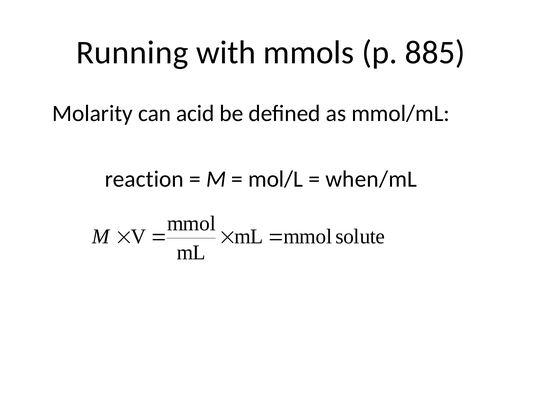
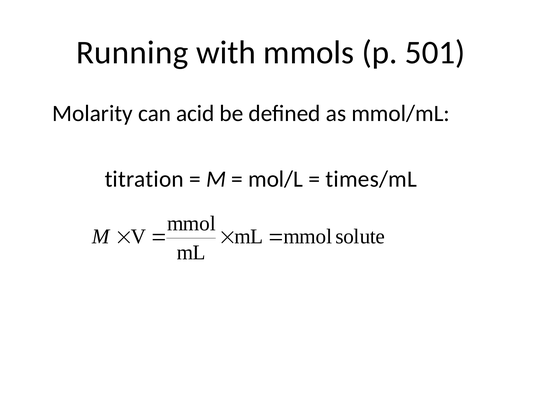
885: 885 -> 501 (435, 52)
reaction: reaction -> titration (144, 179)
when/mL: when/mL -> times/mL (371, 179)
